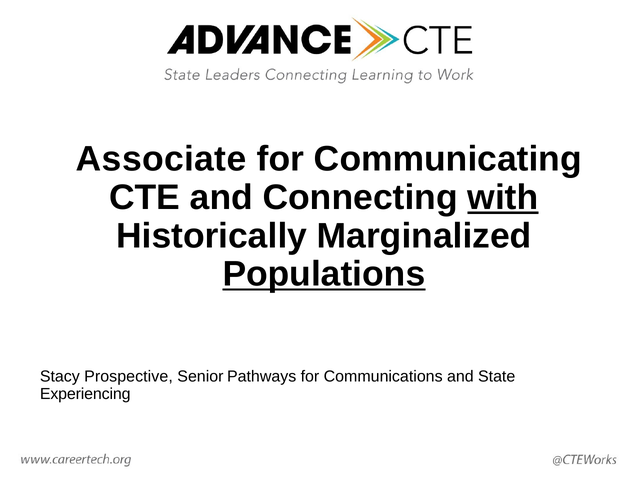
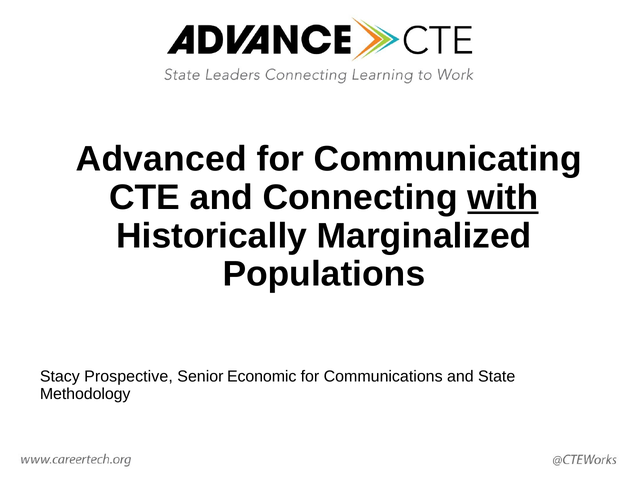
Associate: Associate -> Advanced (161, 159)
Populations underline: present -> none (324, 274)
Pathways: Pathways -> Economic (262, 377)
Experiencing: Experiencing -> Methodology (85, 394)
